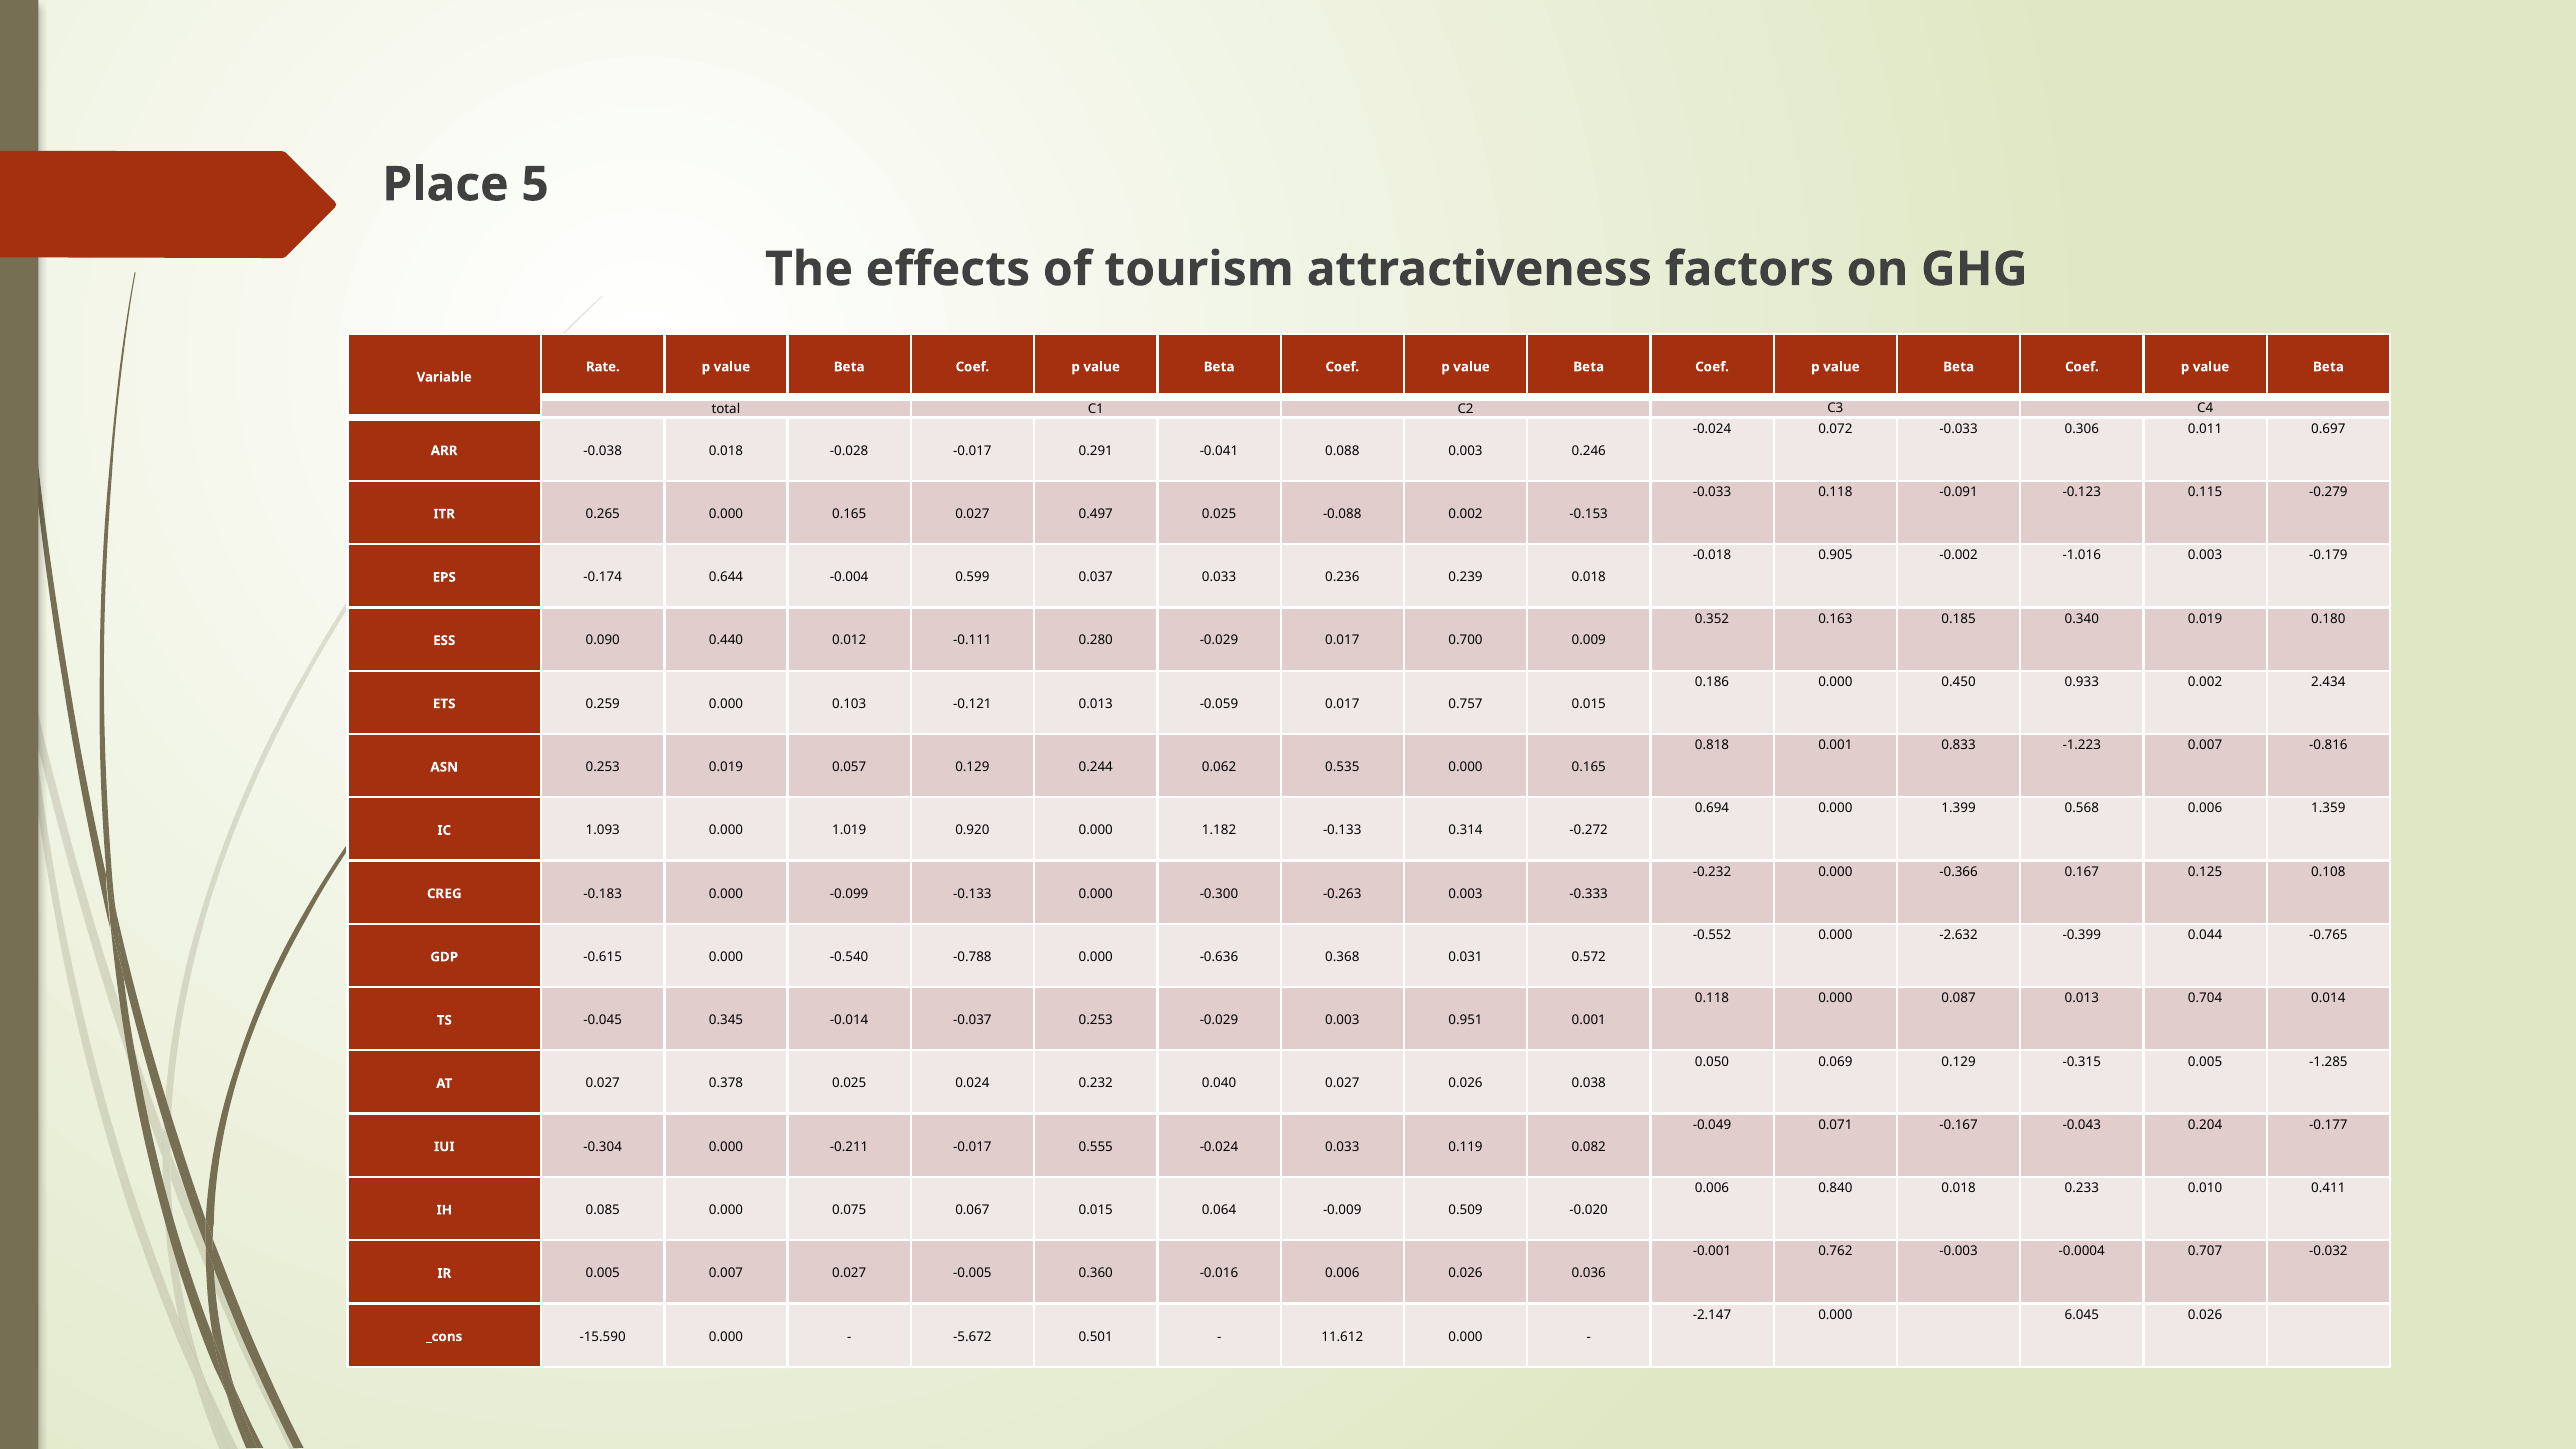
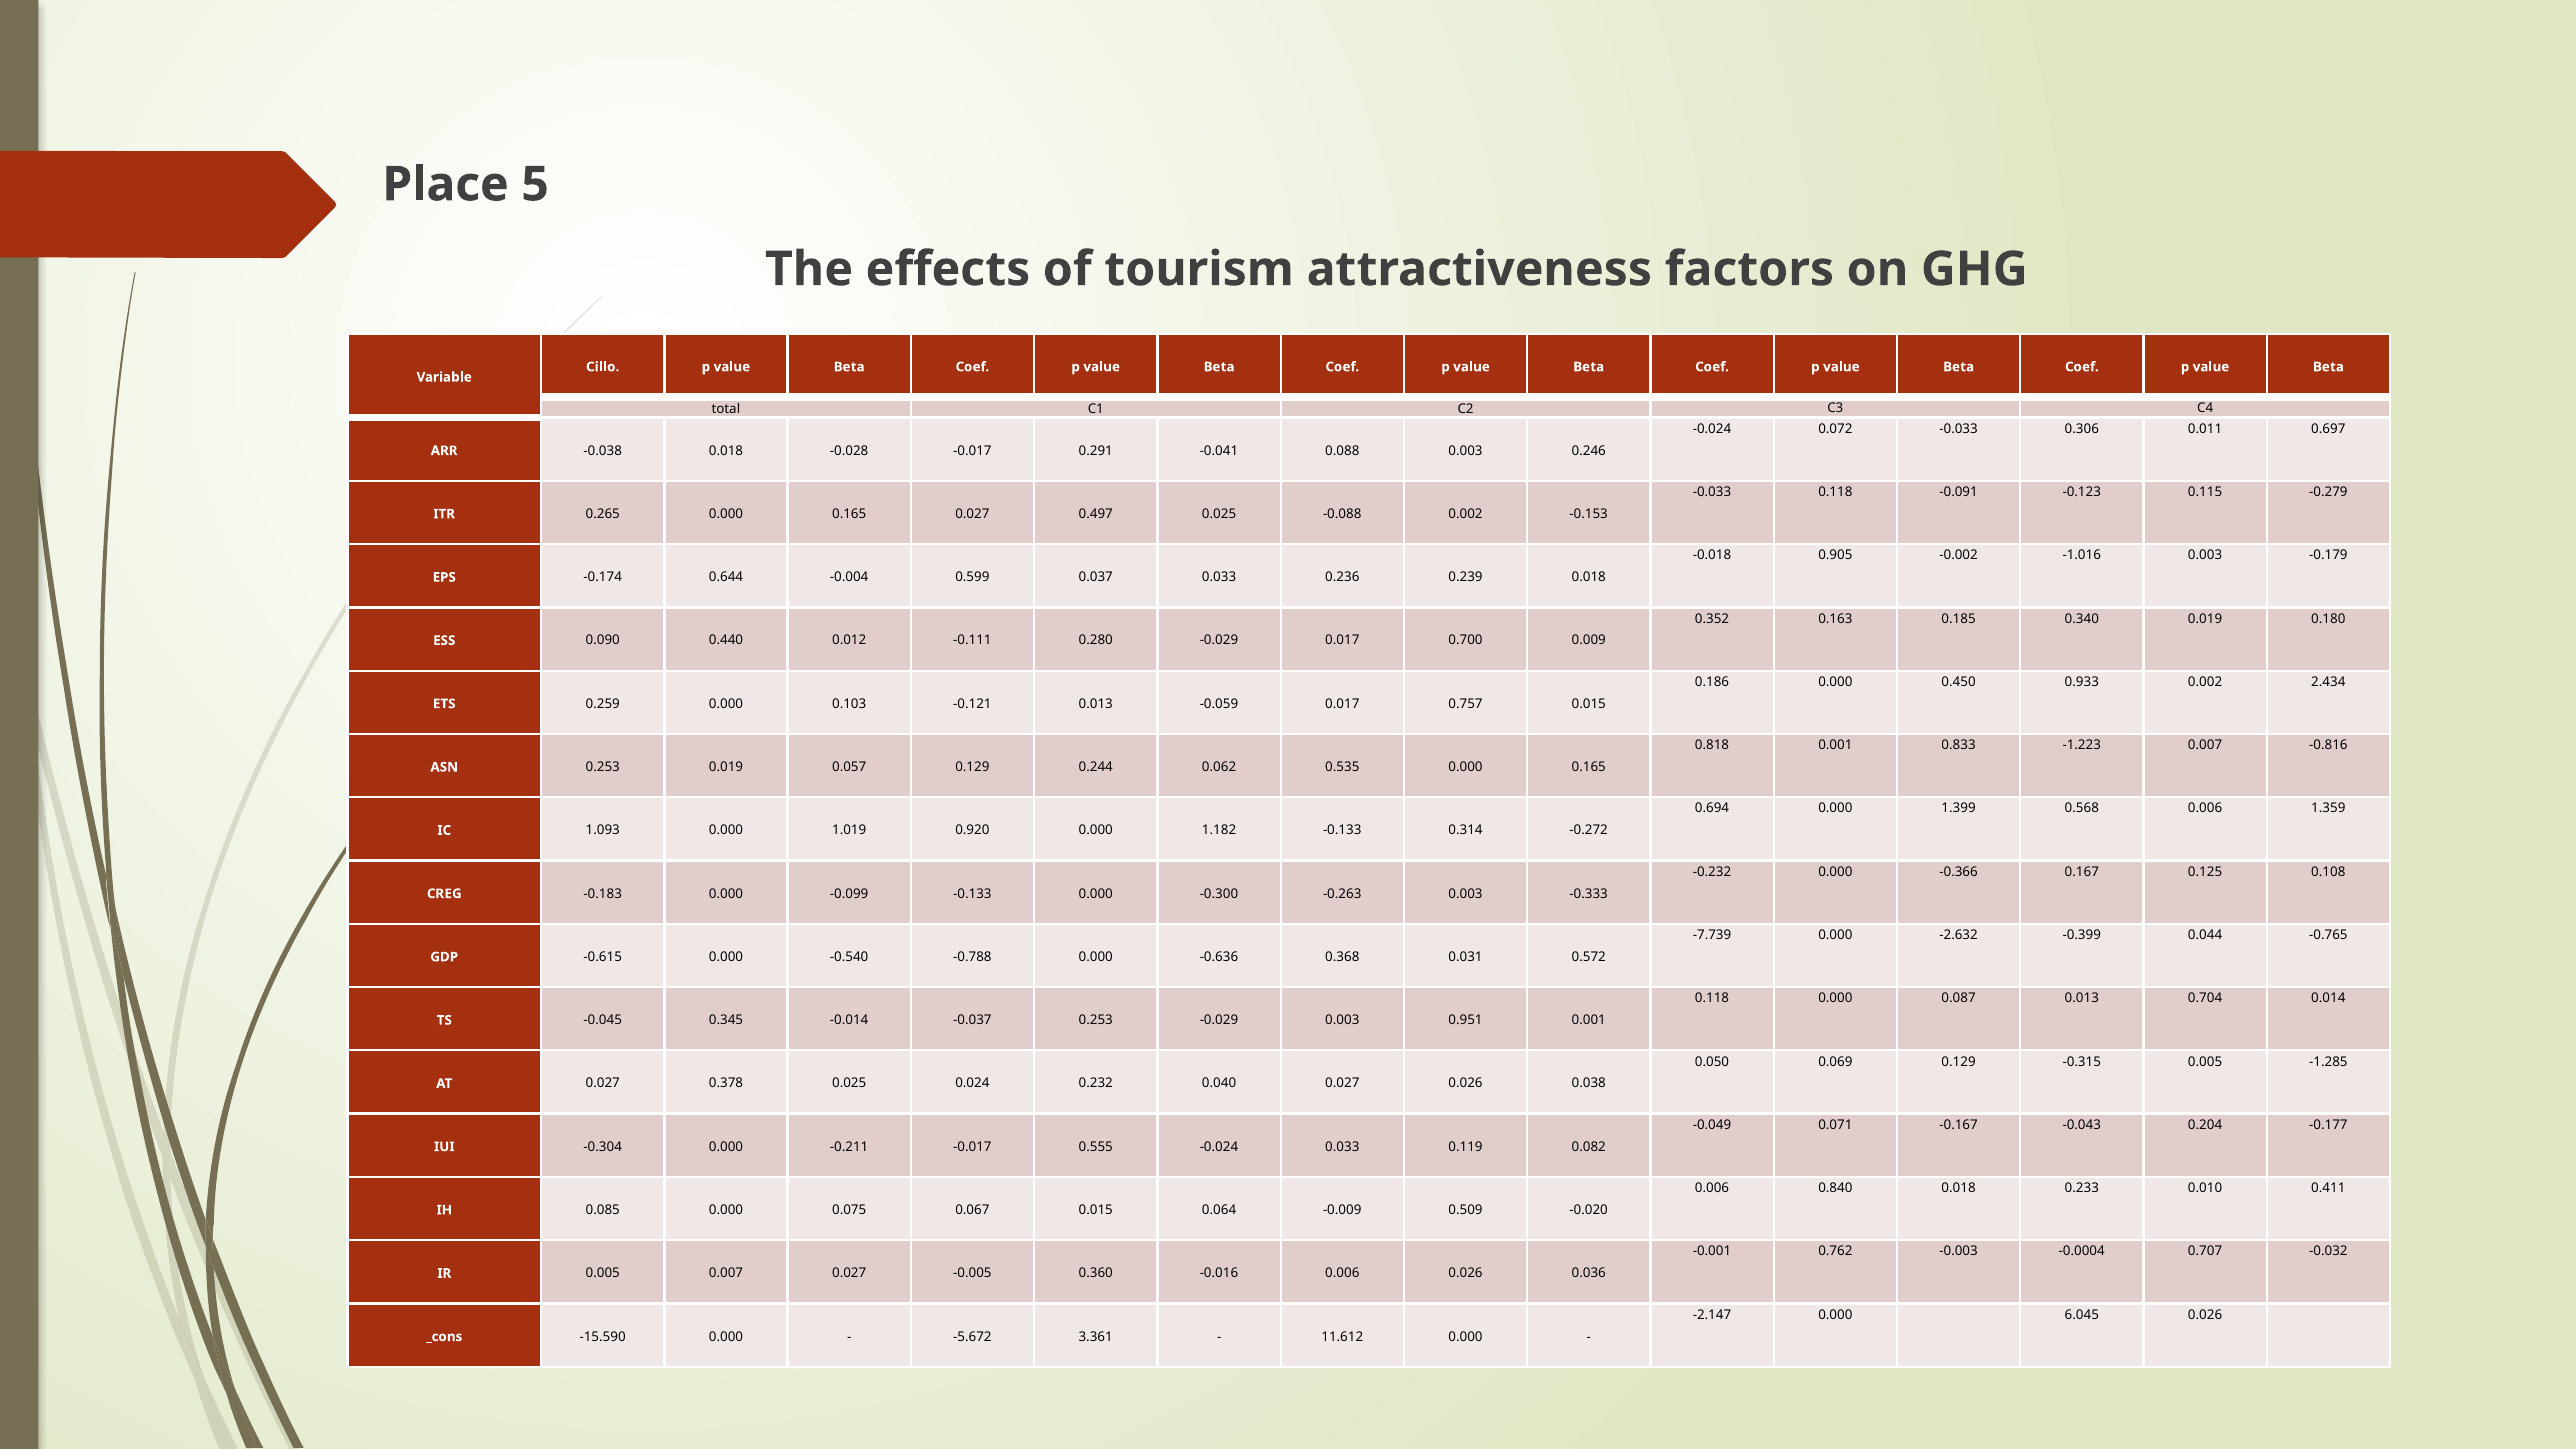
Rate: Rate -> Cillo (603, 367)
-0.552: -0.552 -> -7.739 (1712, 935)
0.501: 0.501 -> 3.361 (1096, 1337)
